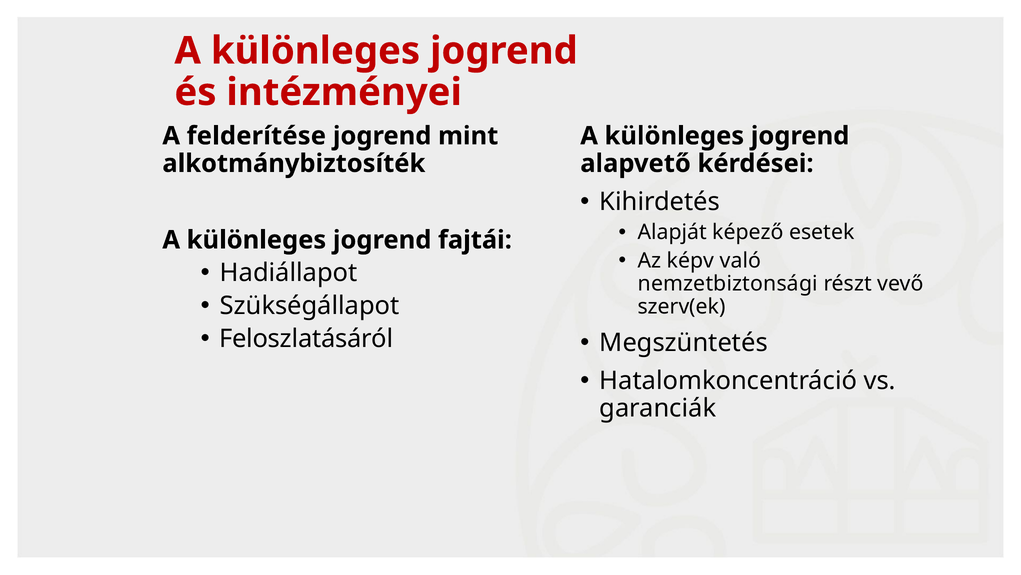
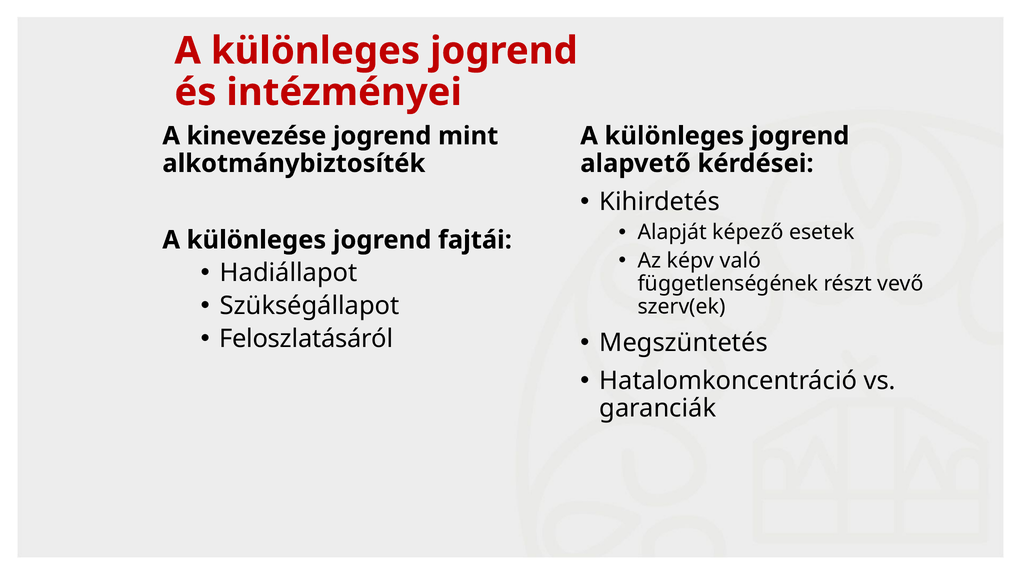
felderítése: felderítése -> kinevezése (256, 136)
nemzetbiztonsági: nemzetbiztonsági -> függetlenségének (728, 283)
